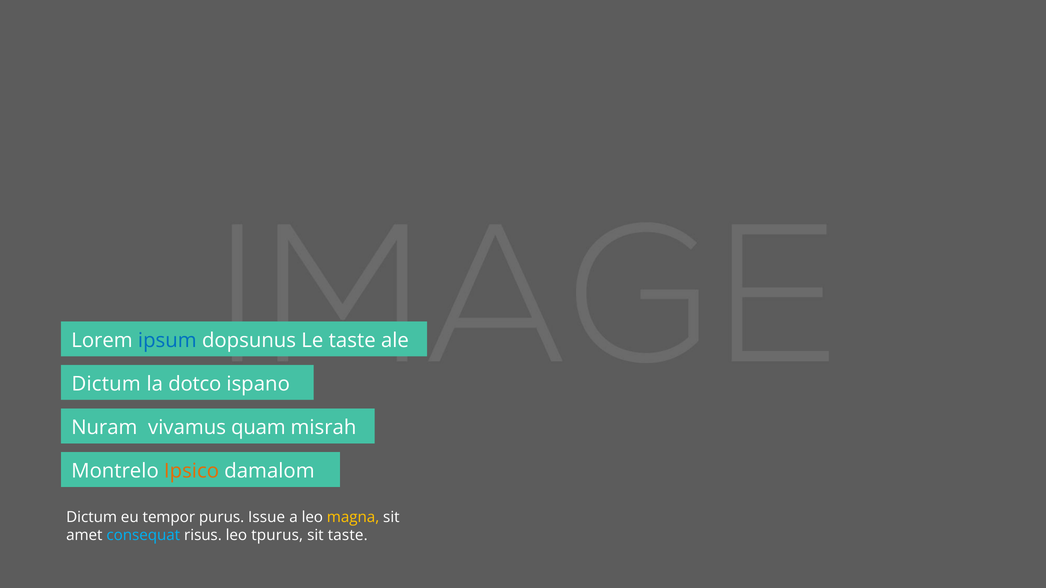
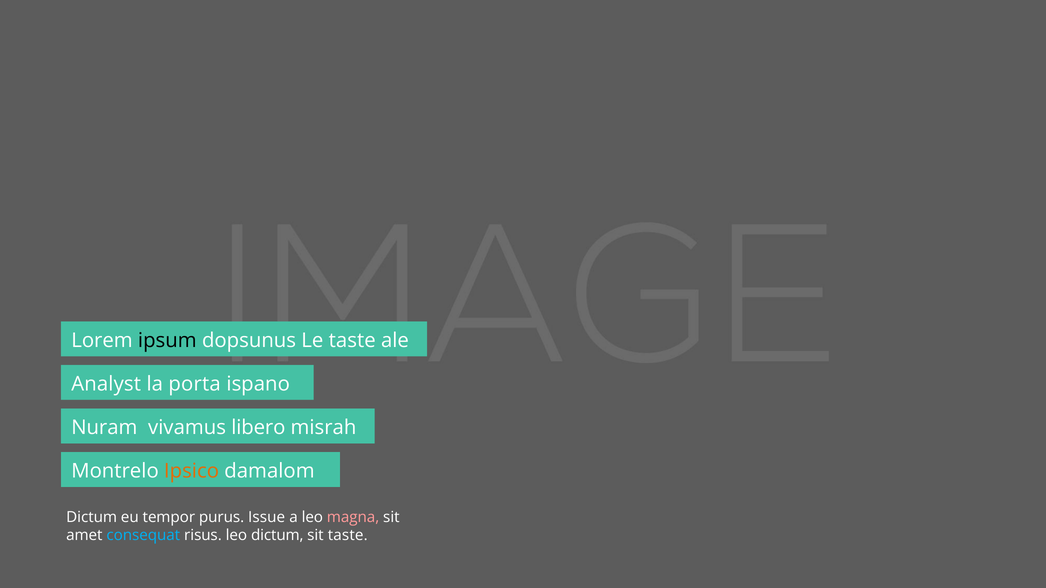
ipsum colour: blue -> black (167, 341)
Dictum: Dictum -> Analyst (106, 384)
dotco: dotco -> porta (195, 384)
quam: quam -> libero (258, 428)
magna colour: yellow -> pink (353, 518)
leo tpurus: tpurus -> dictum (277, 536)
